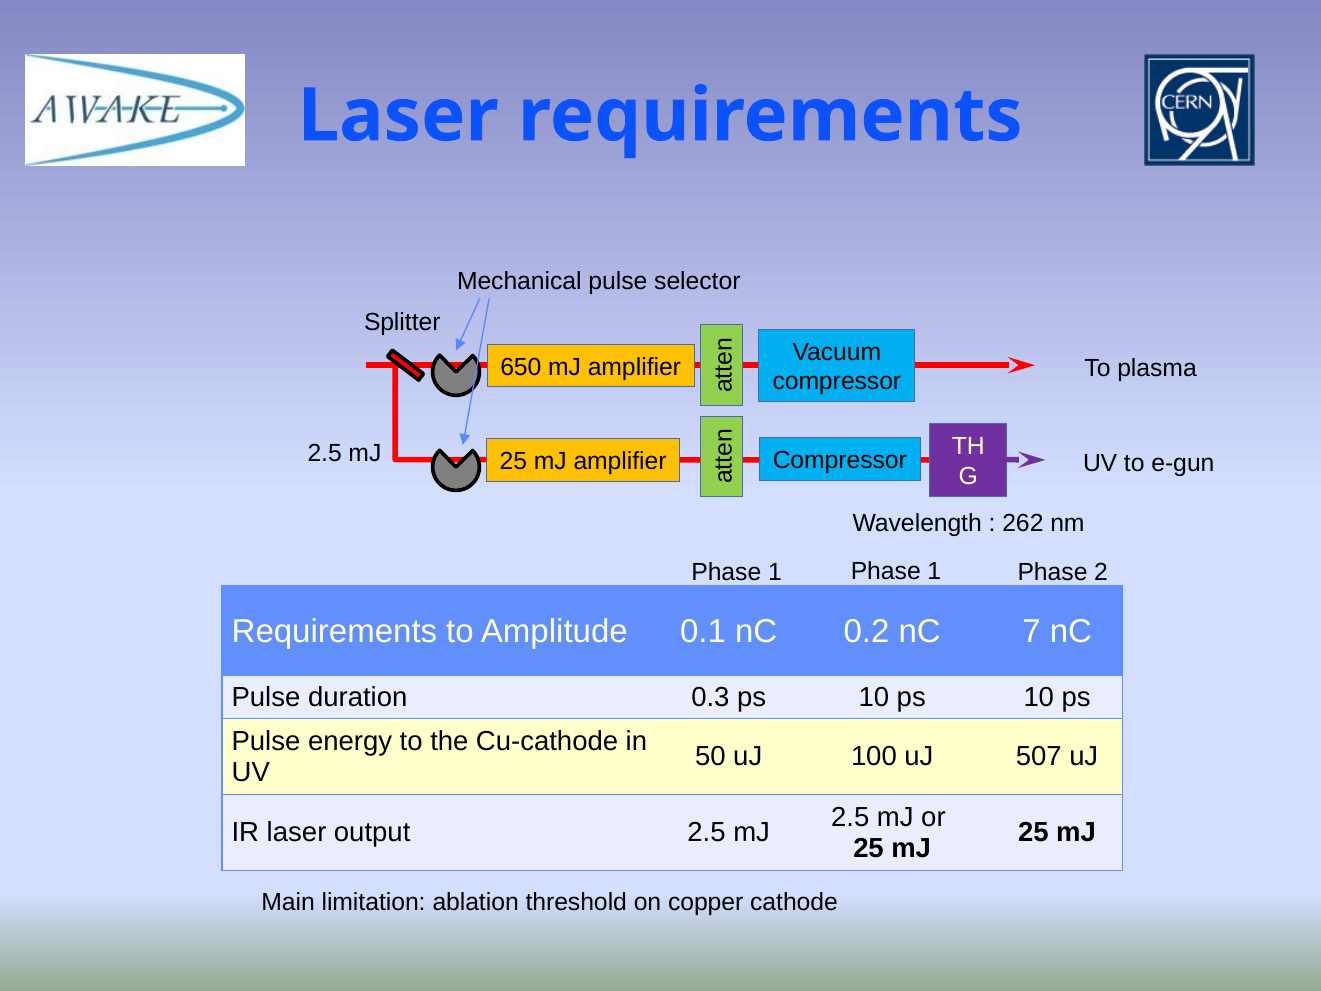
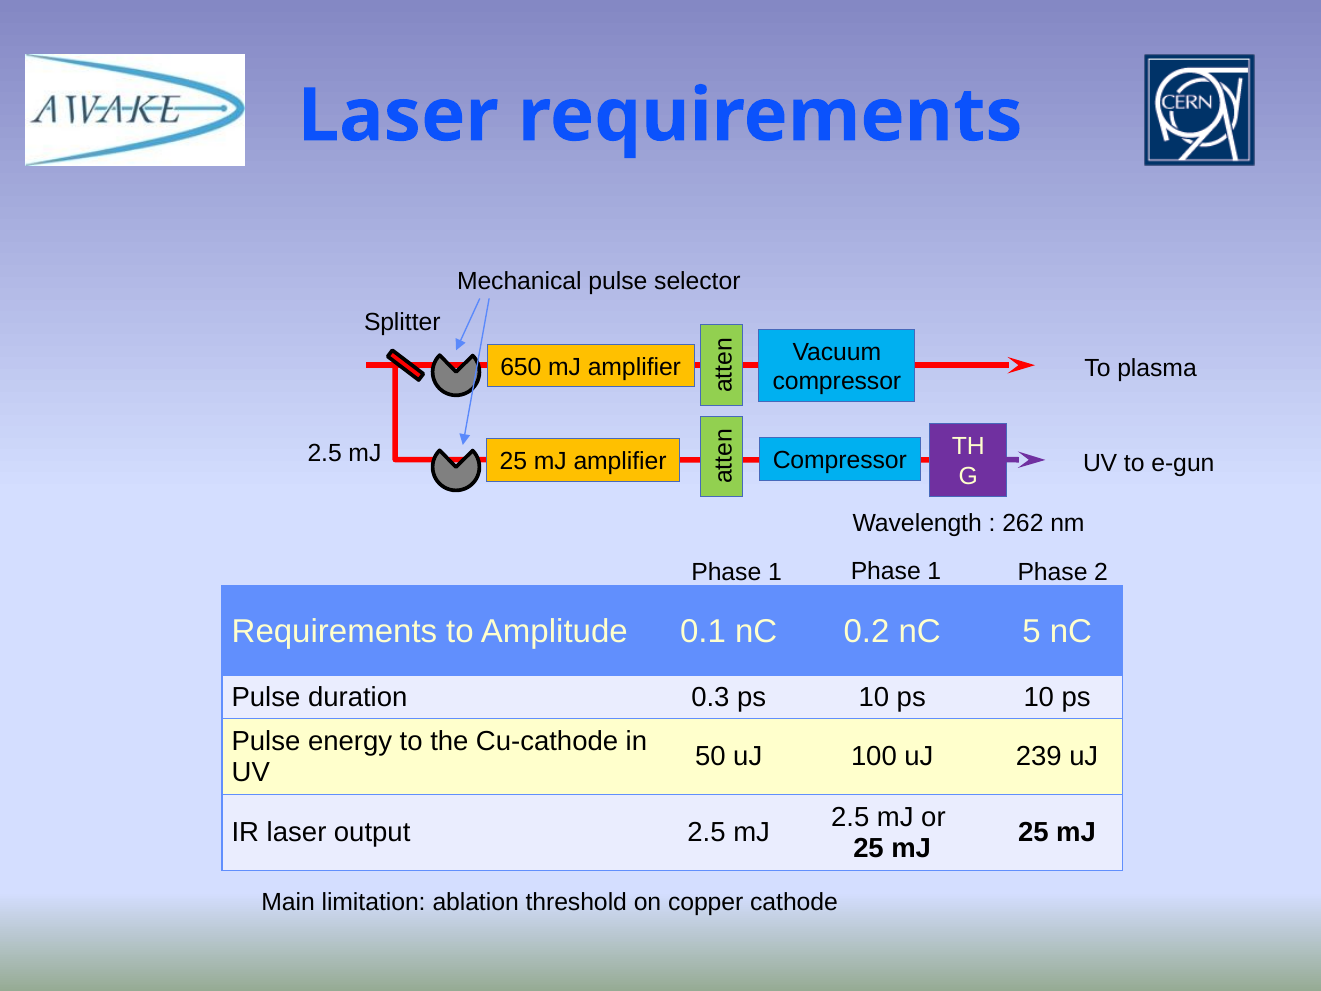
7: 7 -> 5 (1031, 631)
507: 507 -> 239 (1039, 757)
